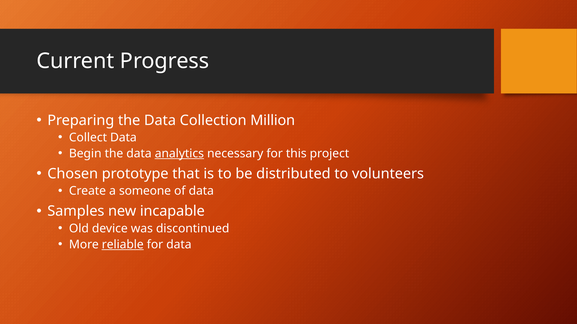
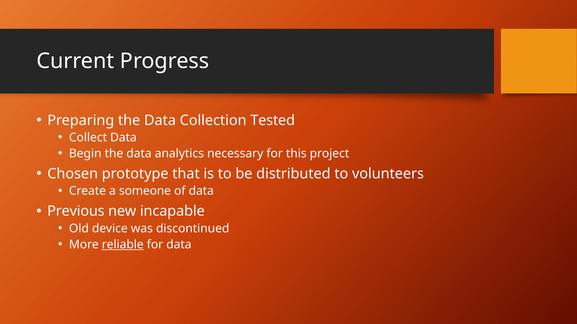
Million: Million -> Tested (273, 120)
analytics underline: present -> none (179, 154)
Samples: Samples -> Previous (76, 212)
